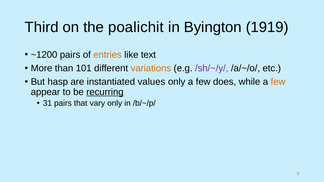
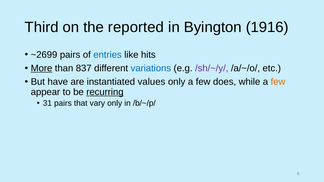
poalichit: poalichit -> reported (136, 27)
1919: 1919 -> 1916 (267, 27)
~1200: ~1200 -> ~2699 (44, 55)
entries colour: orange -> blue (108, 55)
text: text -> hits (148, 55)
More underline: none -> present (42, 68)
101: 101 -> 837 (84, 68)
variations colour: orange -> blue (151, 68)
hasp: hasp -> have (58, 82)
